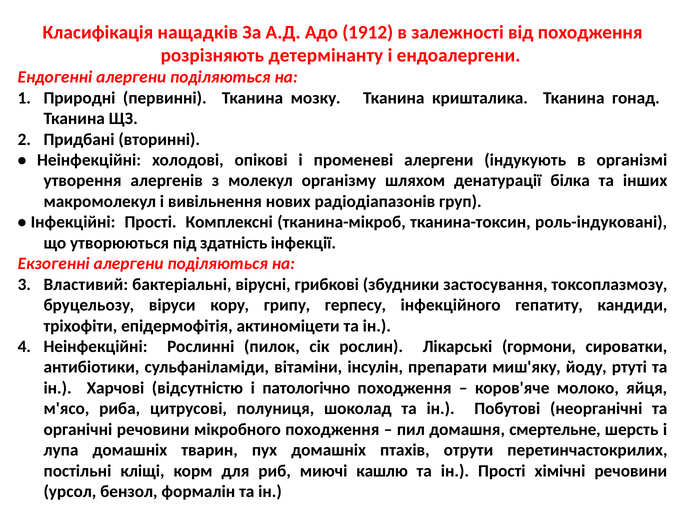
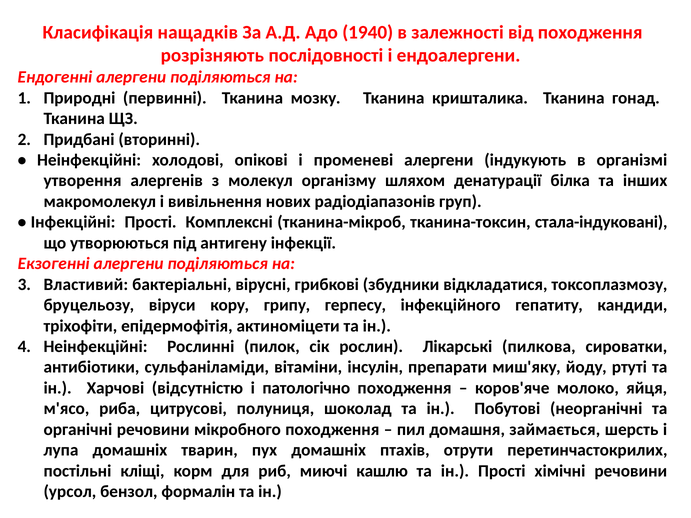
1912: 1912 -> 1940 (368, 32)
детермінанту: детермінанту -> послідовності (326, 55)
роль-індуковані: роль-індуковані -> стала-індуковані (601, 222)
здатність: здатність -> антигену (234, 243)
застосування: застосування -> відкладатися (495, 285)
гормони: гормони -> пилкова (539, 347)
смертельне: смертельне -> займається (555, 430)
